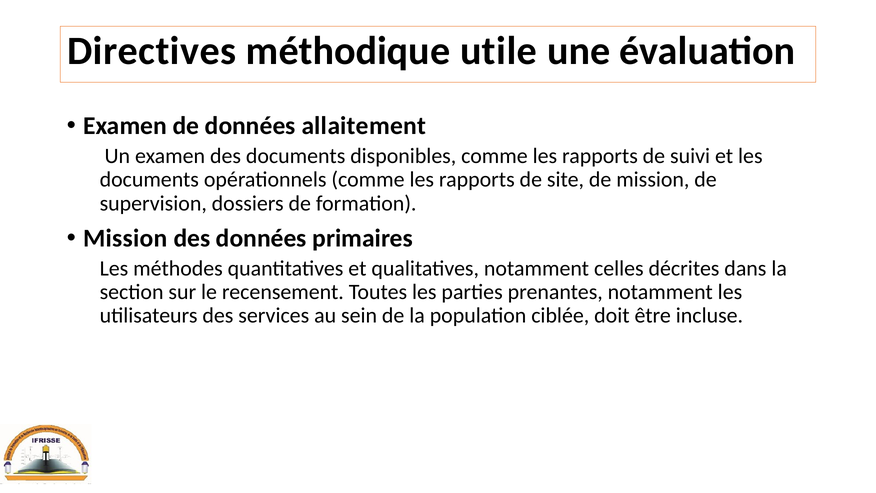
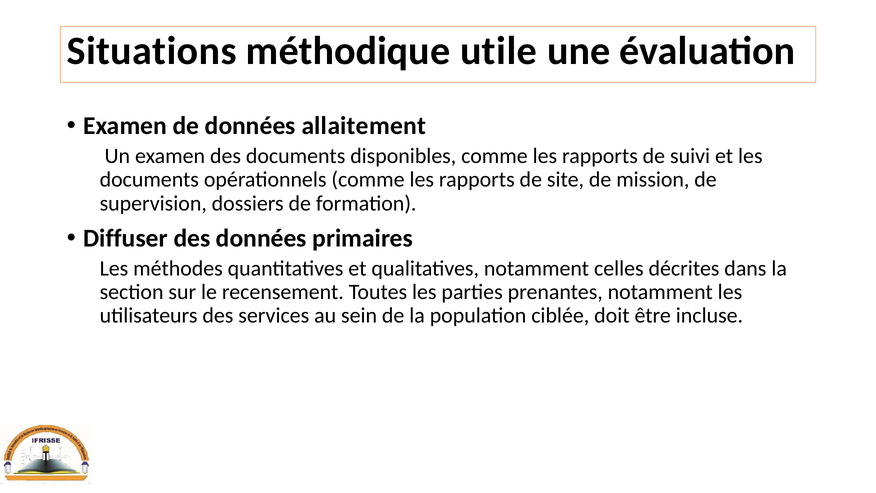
Directives: Directives -> Situations (152, 51)
Mission: Mission -> Diffuser (125, 238)
